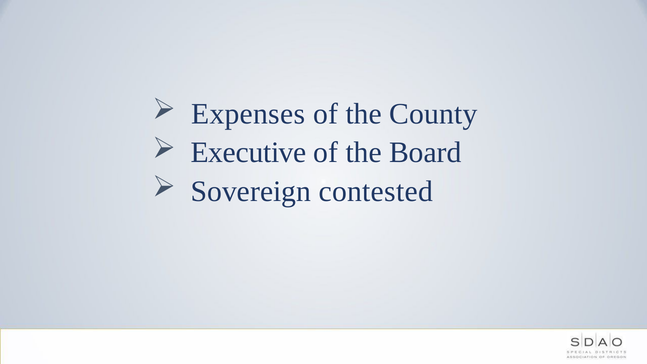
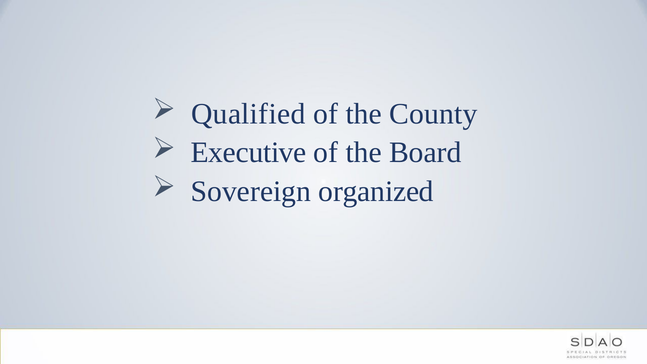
Expenses: Expenses -> Qualified (248, 114)
contested: contested -> organized (376, 191)
